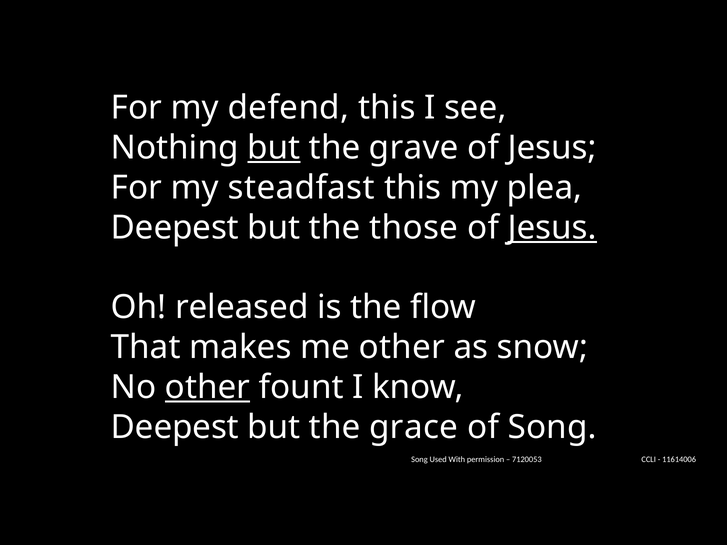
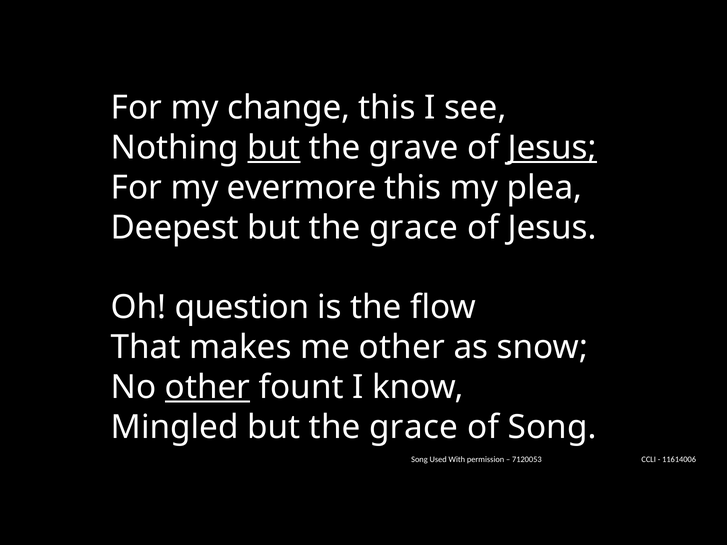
defend: defend -> change (289, 108)
Jesus underline: none -> present (552, 148)
steadfast: steadfast -> evermore (302, 188)
those: those -> grace (414, 228)
Jesus underline: present -> none (552, 228)
released: released -> question (242, 308)
Deepest: Deepest -> Mingled (175, 428)
